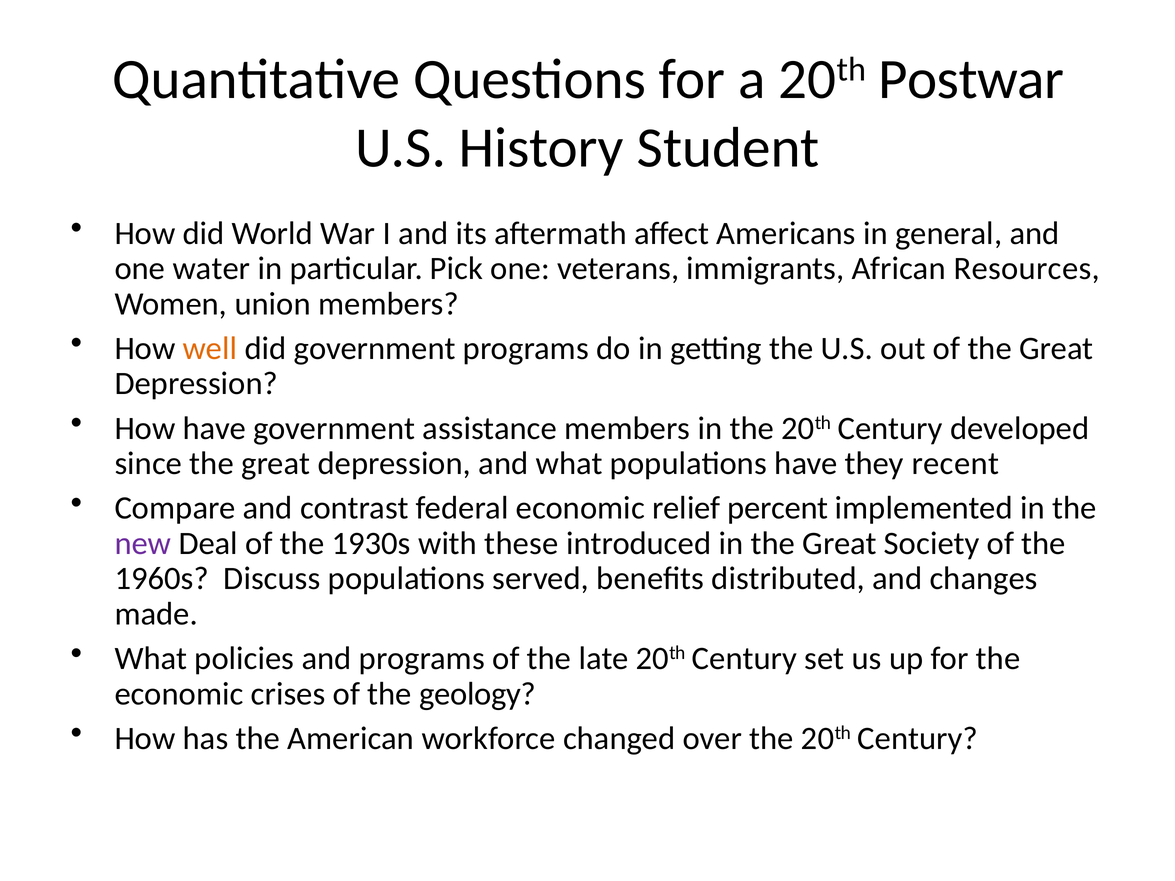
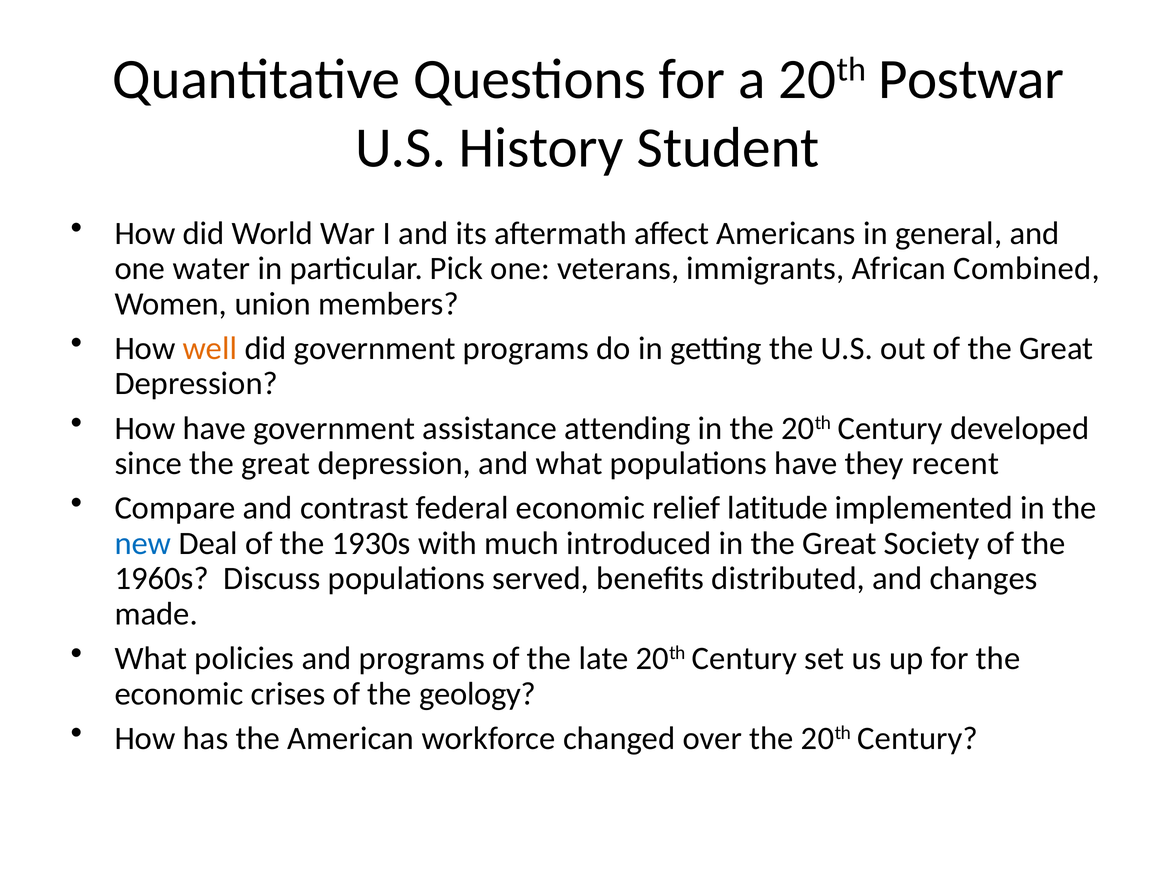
Resources: Resources -> Combined (1027, 269)
assistance members: members -> attending (627, 428)
percent: percent -> latitude (778, 508)
new colour: purple -> blue (143, 544)
these: these -> much (522, 544)
